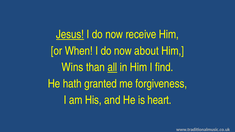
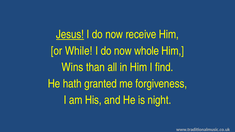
When: When -> While (79, 51)
about: about -> whole (147, 51)
all underline: present -> none (112, 67)
heart: heart -> night (159, 100)
